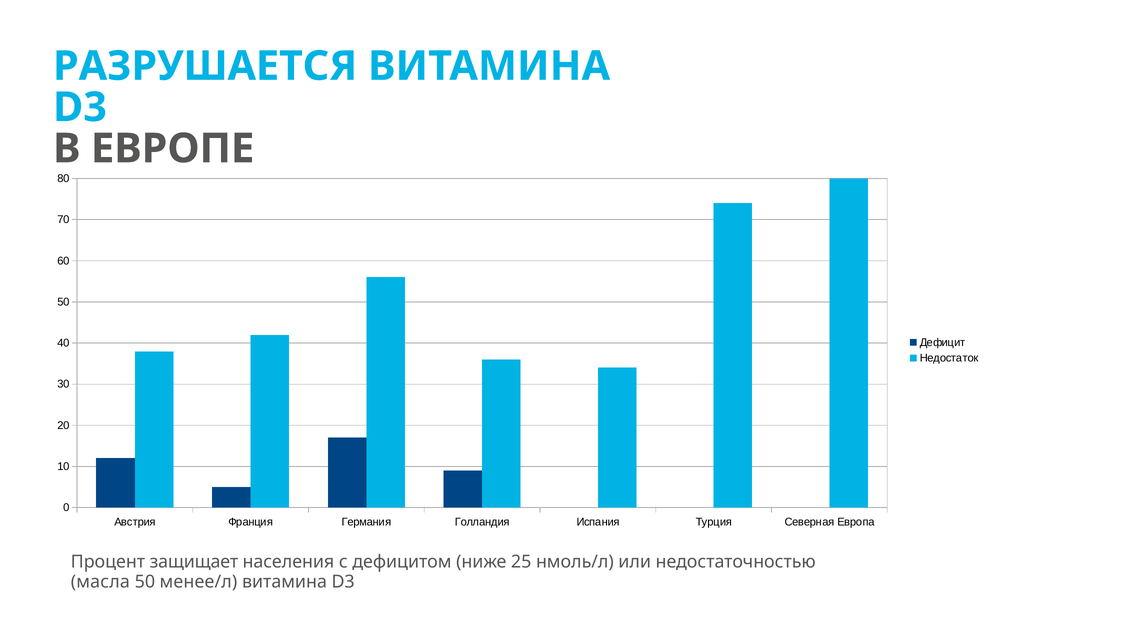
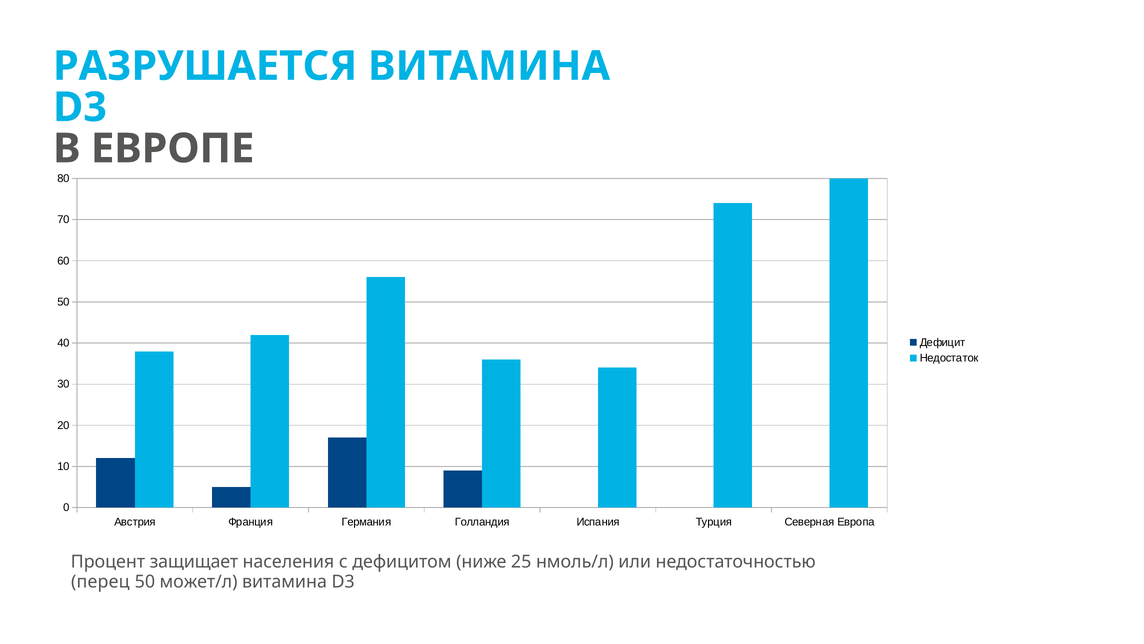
масла: масла -> перец (100, 582)
менее/л: менее/л -> может/л (199, 582)
